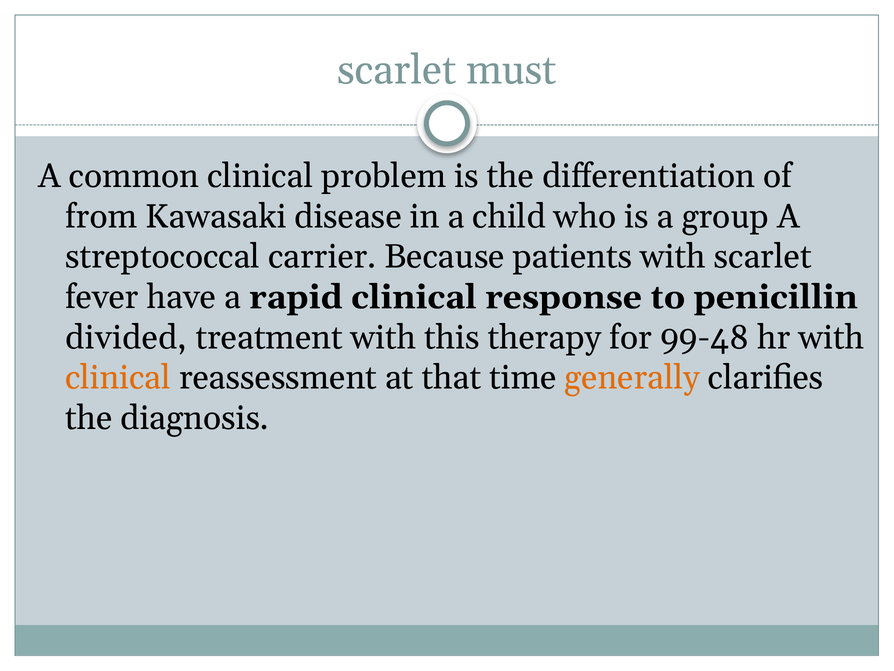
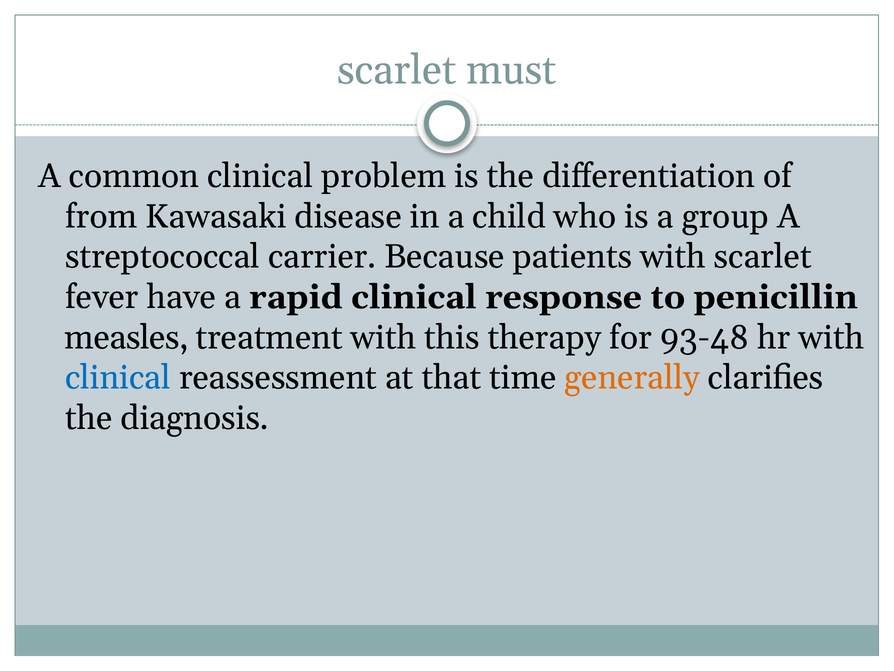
divided: divided -> measles (127, 337)
99-48: 99-48 -> 93-48 (705, 337)
clinical colour: orange -> blue (118, 378)
